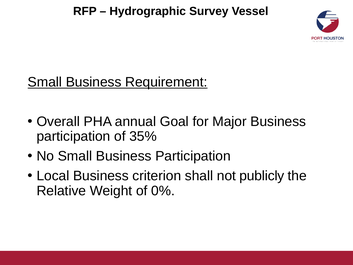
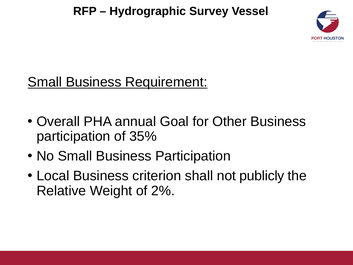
Major: Major -> Other (229, 121)
0%: 0% -> 2% (163, 191)
